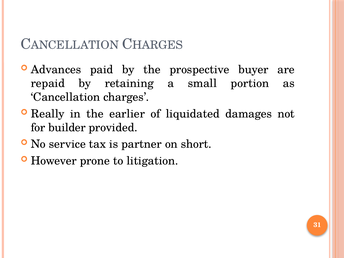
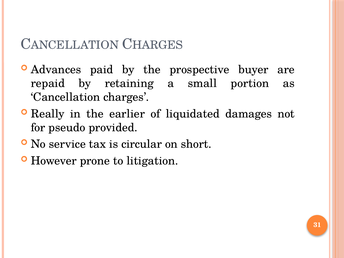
builder: builder -> pseudo (67, 127)
partner: partner -> circular (142, 144)
